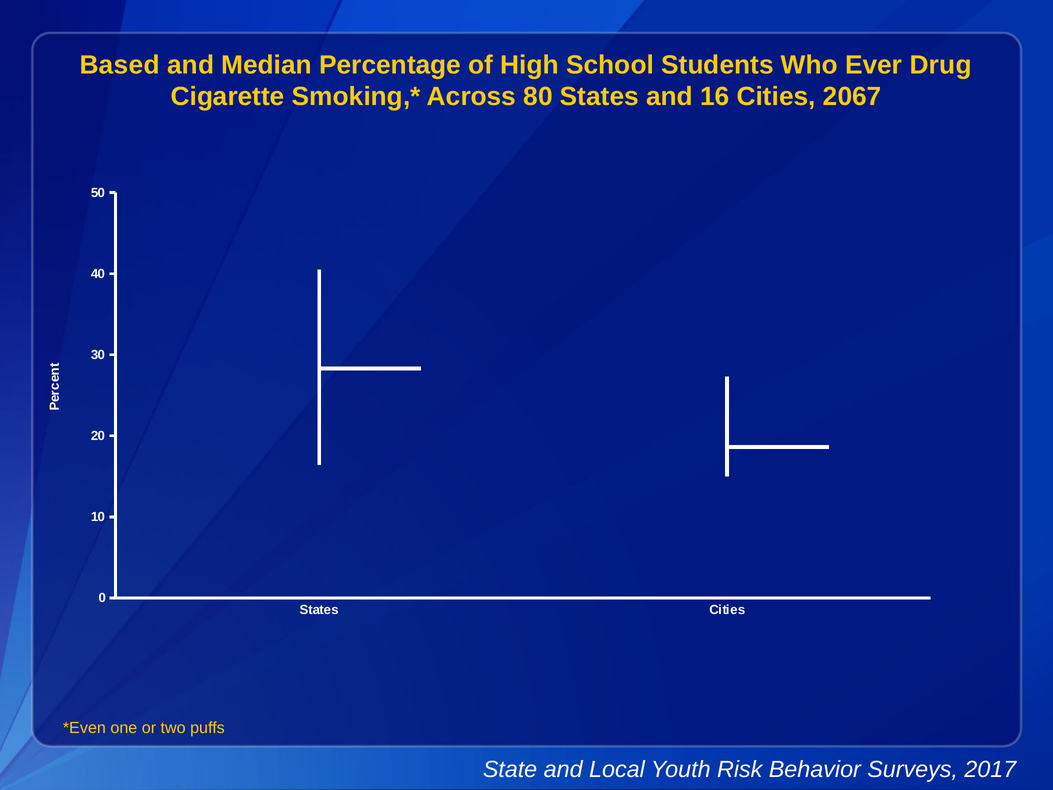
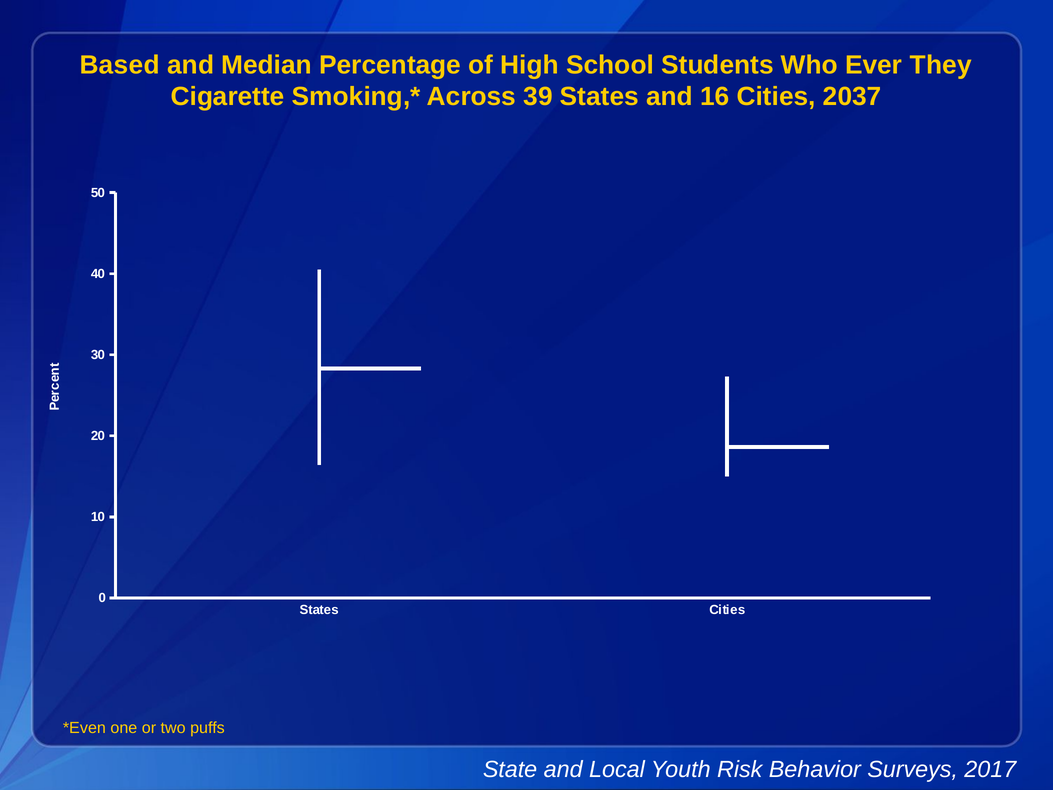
Drug: Drug -> They (941, 65)
80: 80 -> 39 (538, 96)
2067: 2067 -> 2037 (852, 96)
